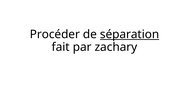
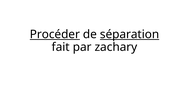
Procéder underline: none -> present (55, 34)
